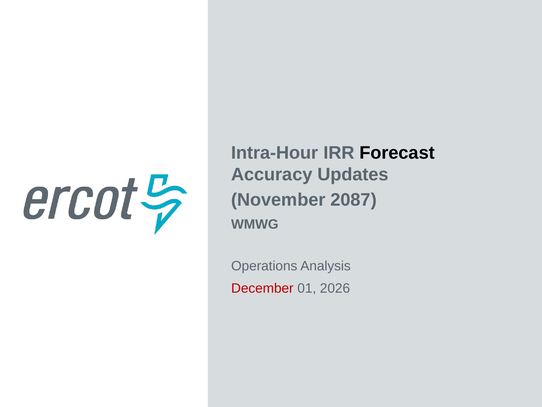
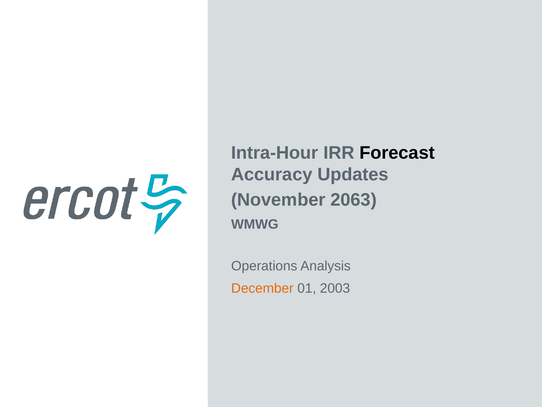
2087: 2087 -> 2063 (354, 200)
December colour: red -> orange (262, 288)
2026: 2026 -> 2003 (335, 288)
